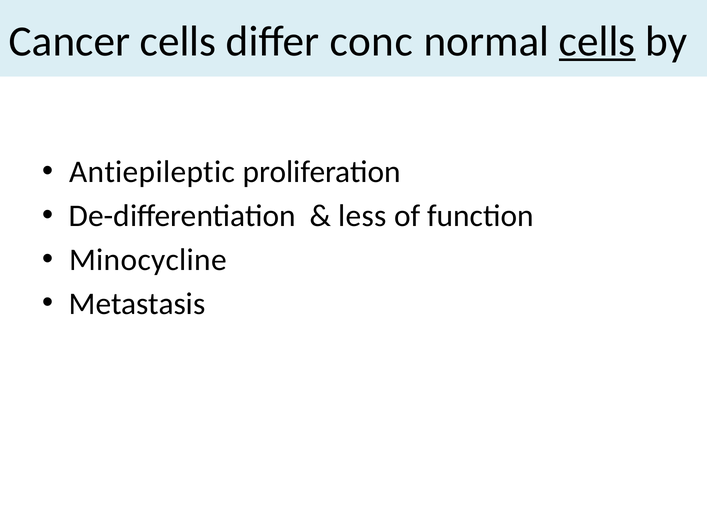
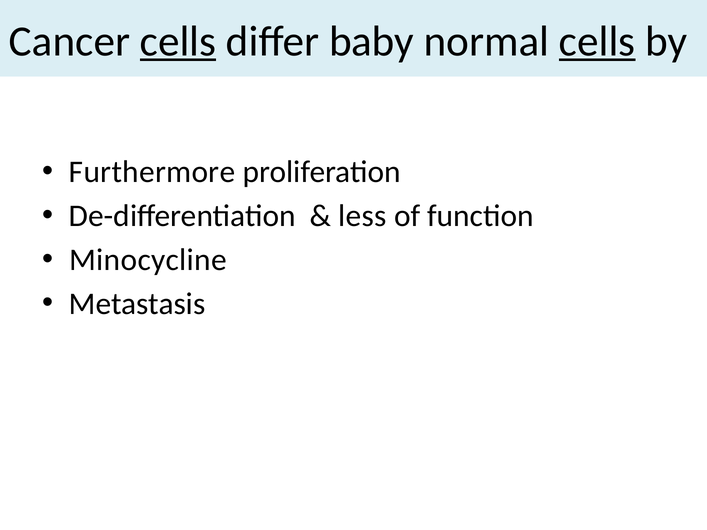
cells underline: none -> present (178, 41)
conc: conc -> baby (371, 41)
Antiepileptic: Antiepileptic -> Furthermore (152, 172)
